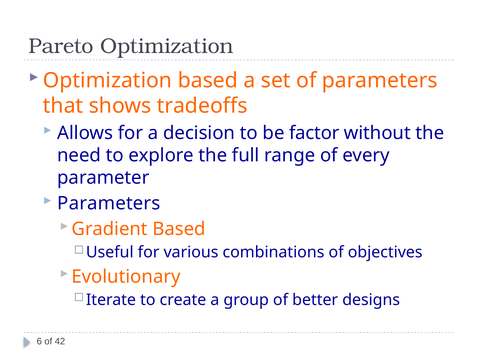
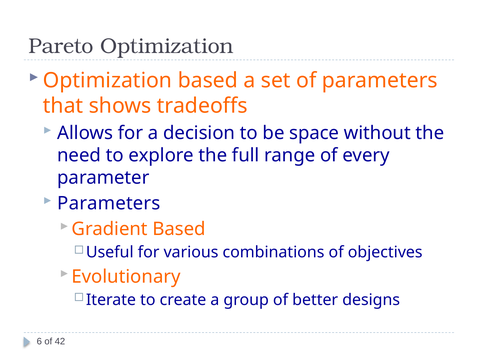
factor: factor -> space (314, 133)
